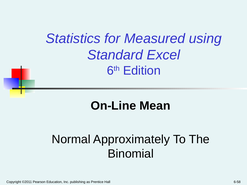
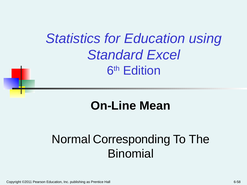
for Measured: Measured -> Education (155, 39)
Approximately: Approximately -> Corresponding (132, 140)
